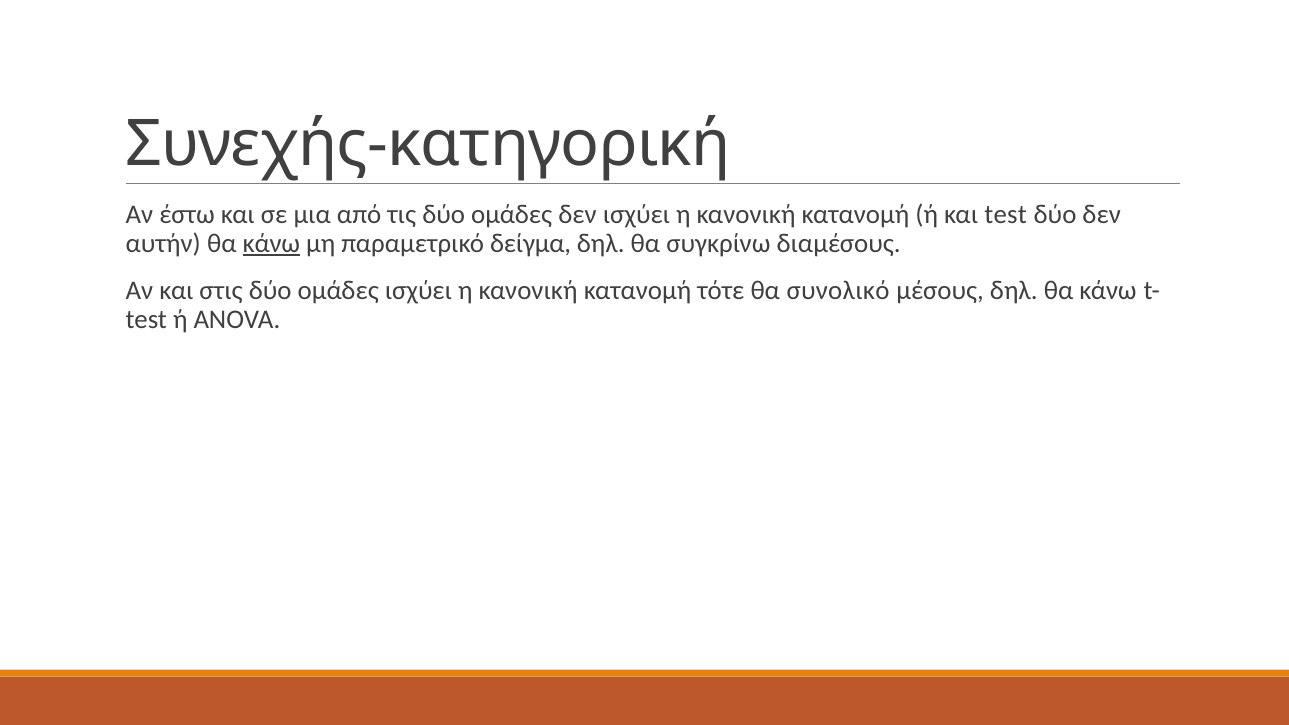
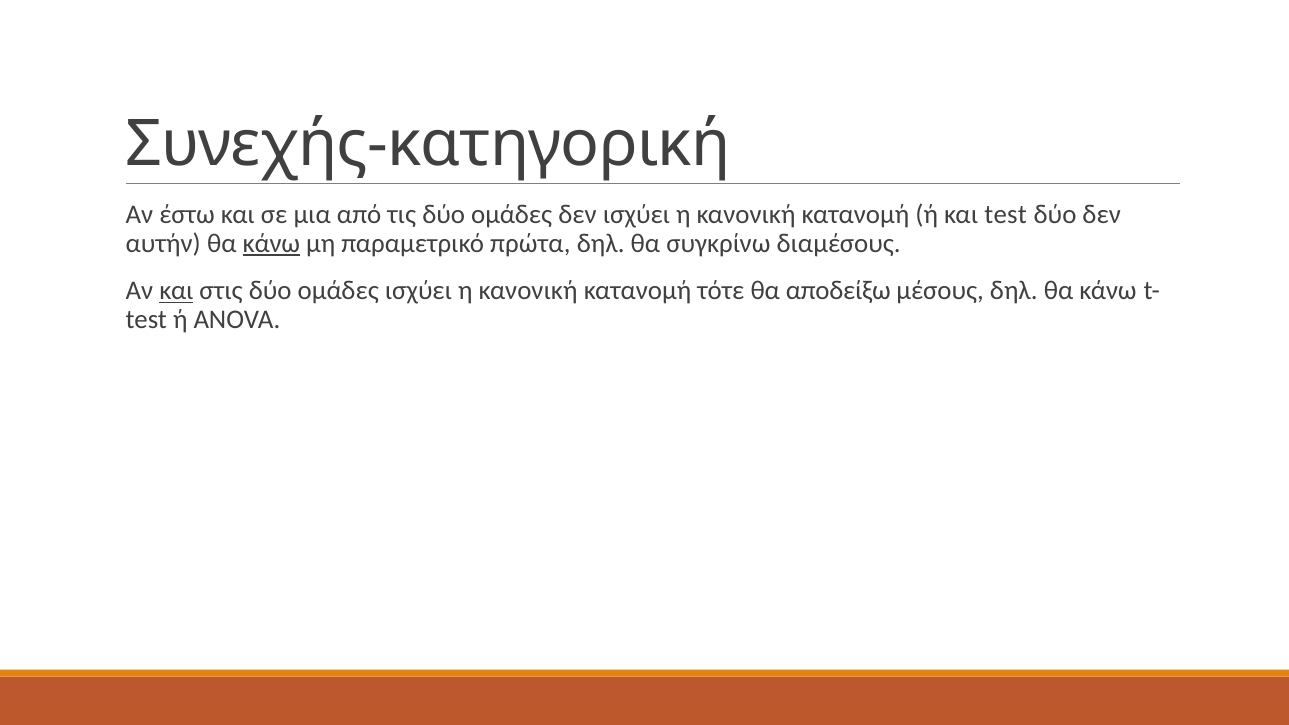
δείγμα: δείγμα -> πρώτα (530, 243)
και underline: none -> present (176, 291)
συνολικό: συνολικό -> αποδείξω (838, 291)
